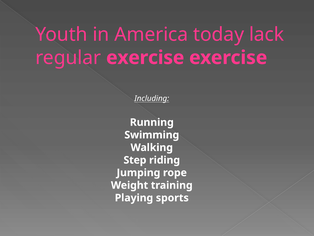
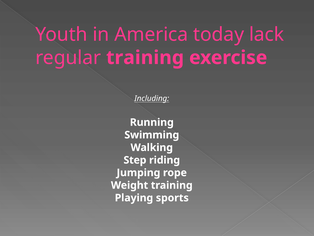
regular exercise: exercise -> training (145, 58)
